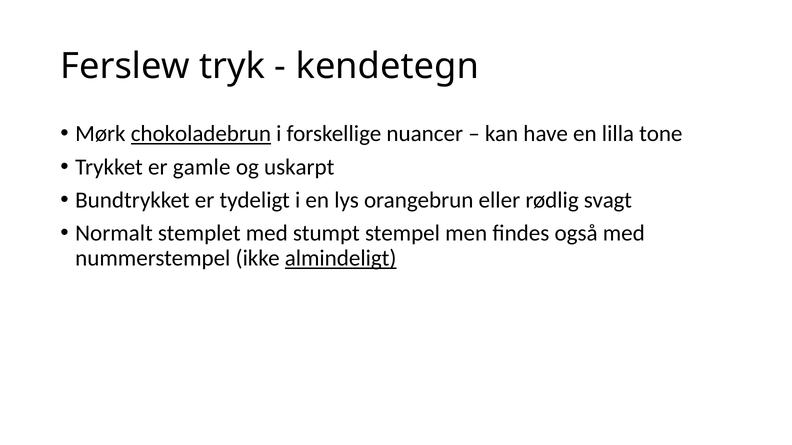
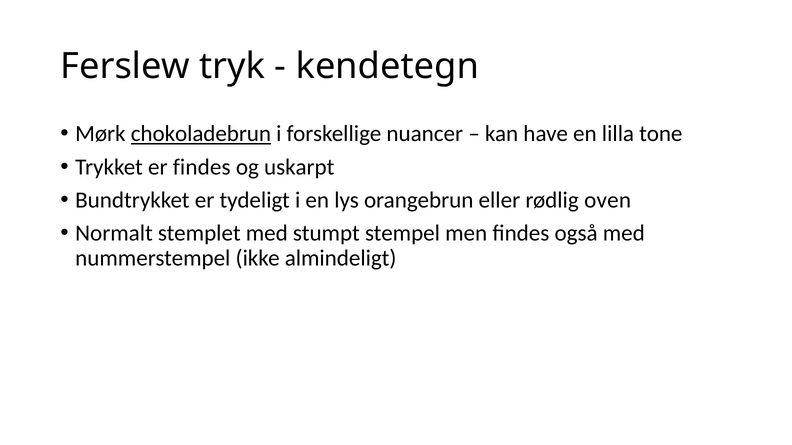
er gamle: gamle -> findes (202, 167)
svagt: svagt -> oven (608, 200)
almindeligt underline: present -> none (341, 258)
